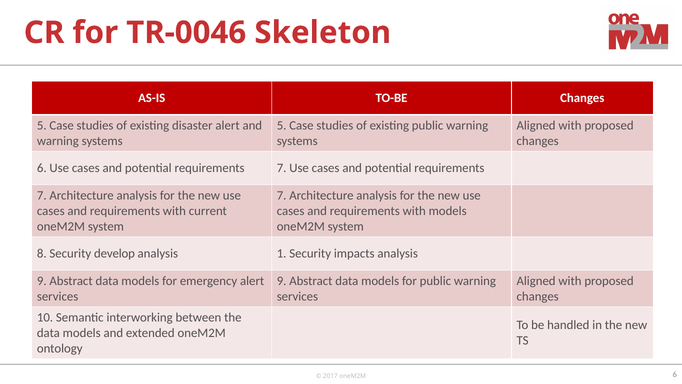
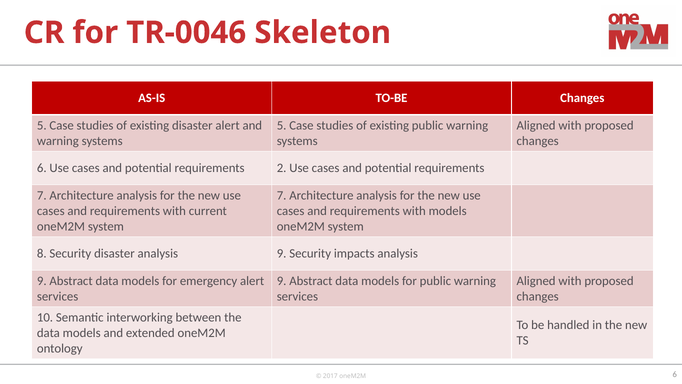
7: 7 -> 2 (282, 168)
Security develop: develop -> disaster (114, 253)
1: 1 -> 9 (282, 253)
